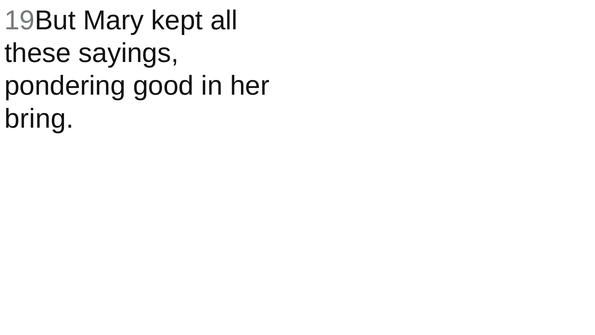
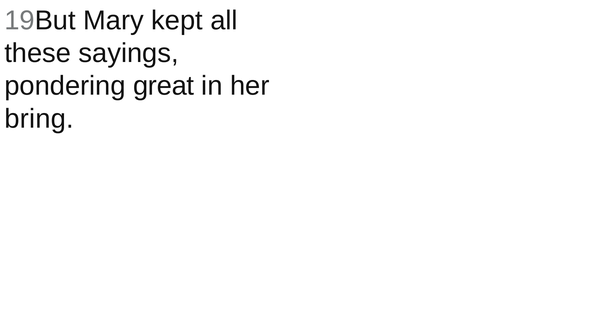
good: good -> great (164, 86)
